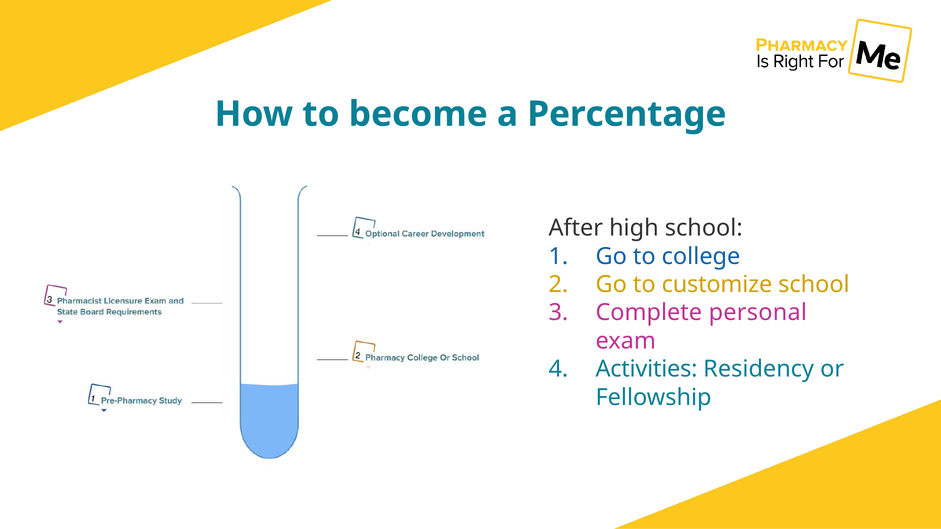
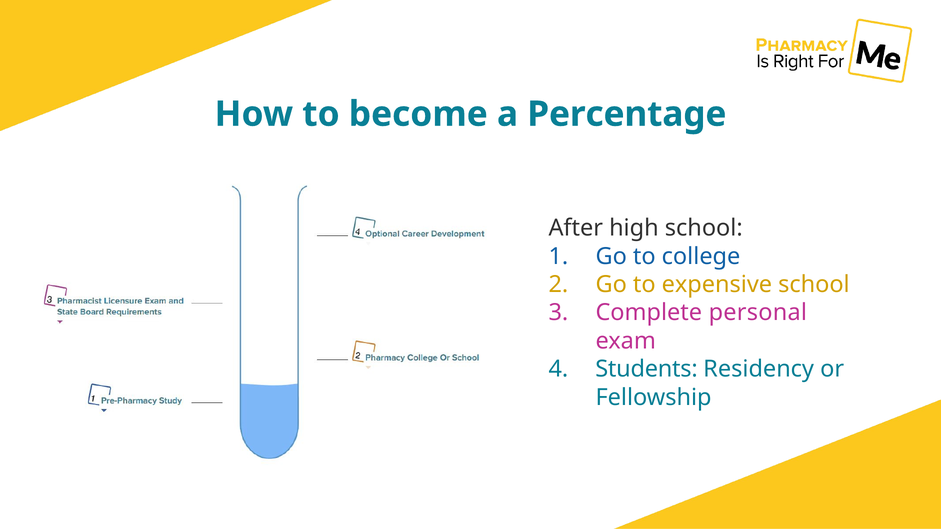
customize: customize -> expensive (717, 285)
Activities: Activities -> Students (646, 369)
